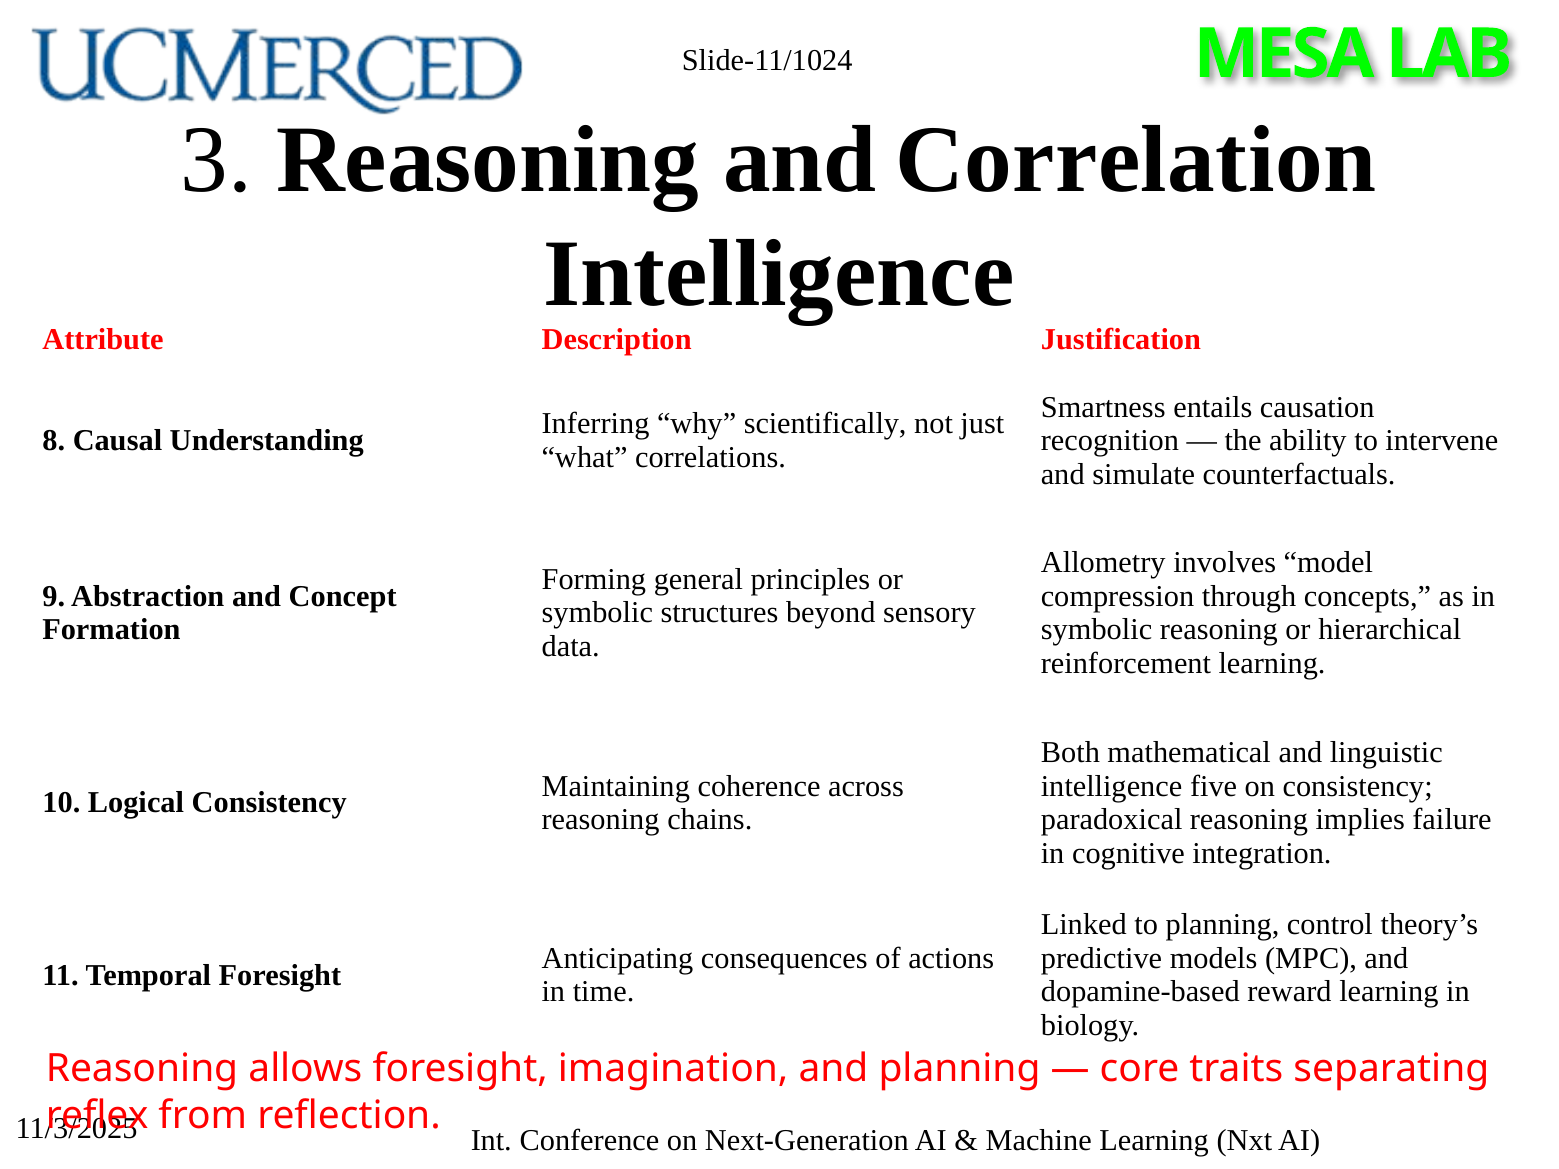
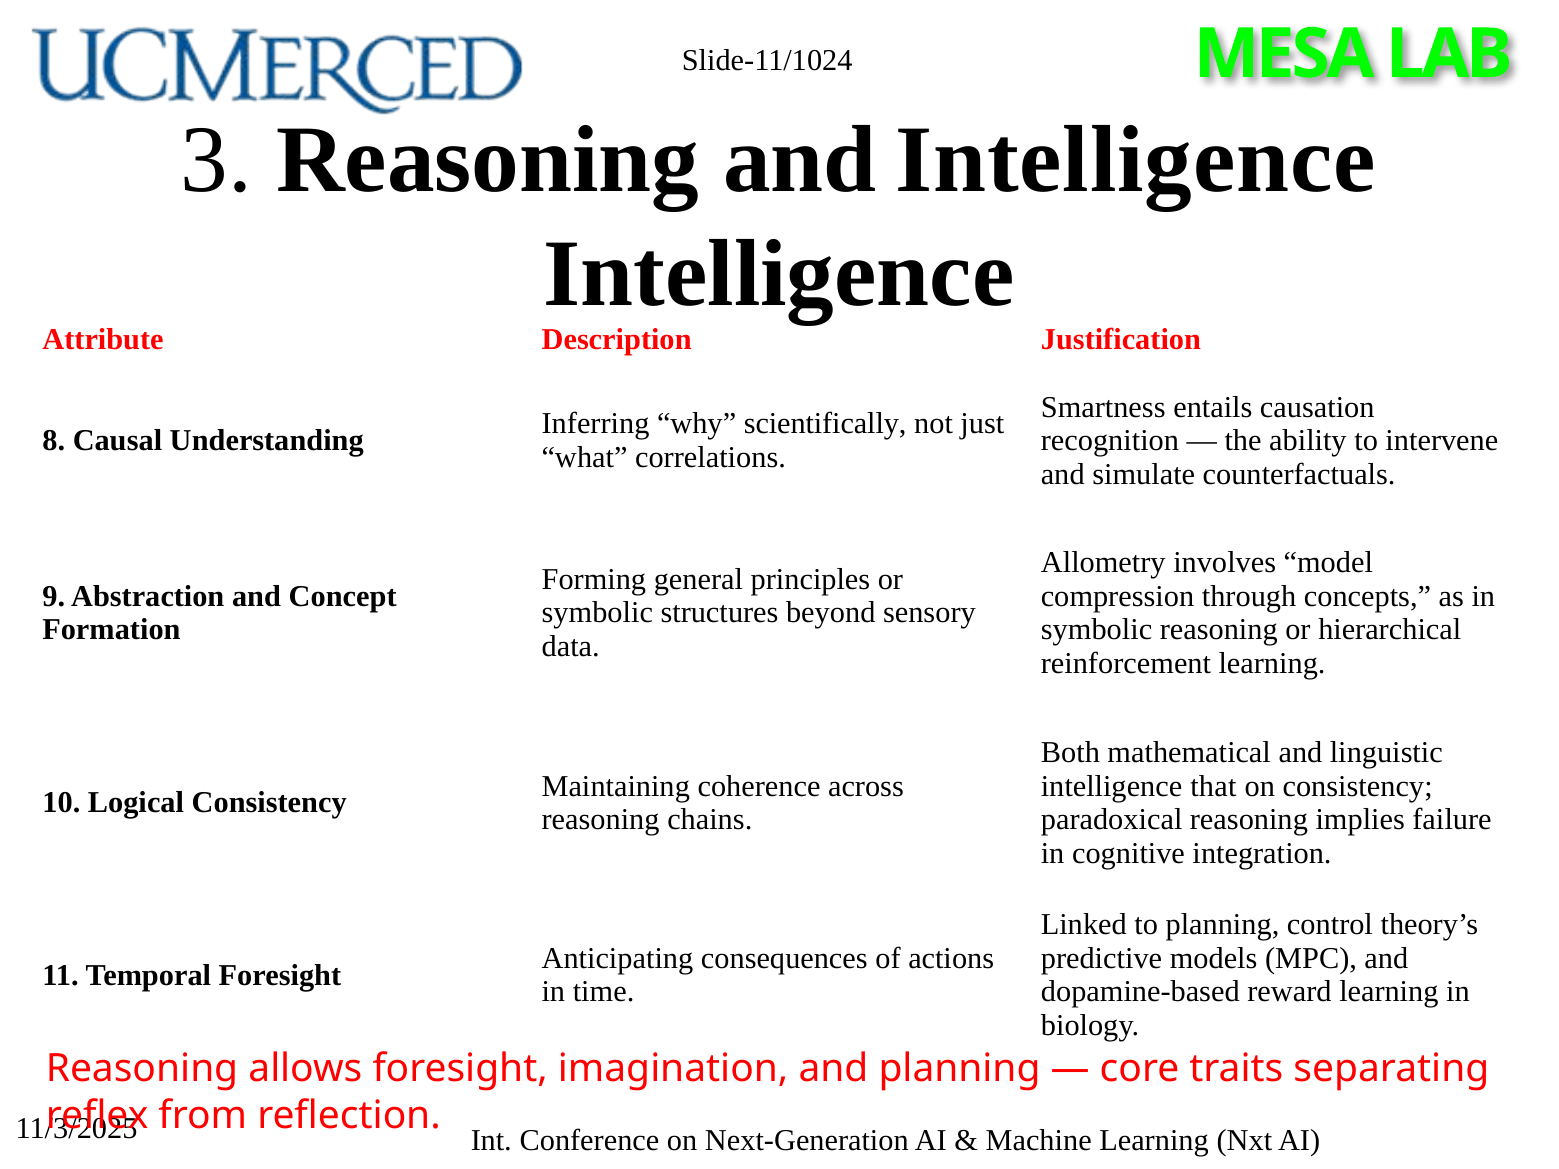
and Correlation: Correlation -> Intelligence (1136, 160)
five: five -> that (1213, 786)
